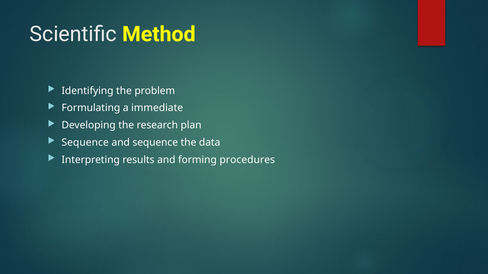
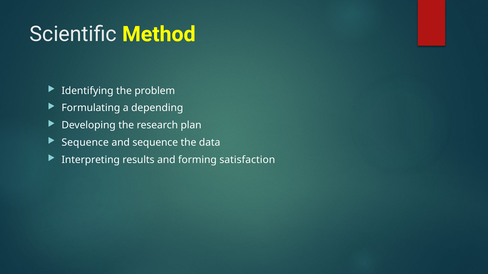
immediate: immediate -> depending (157, 108)
procedures: procedures -> satisfaction (247, 160)
